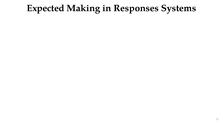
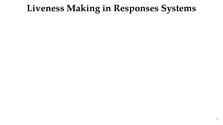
Expected: Expected -> Liveness (46, 8)
